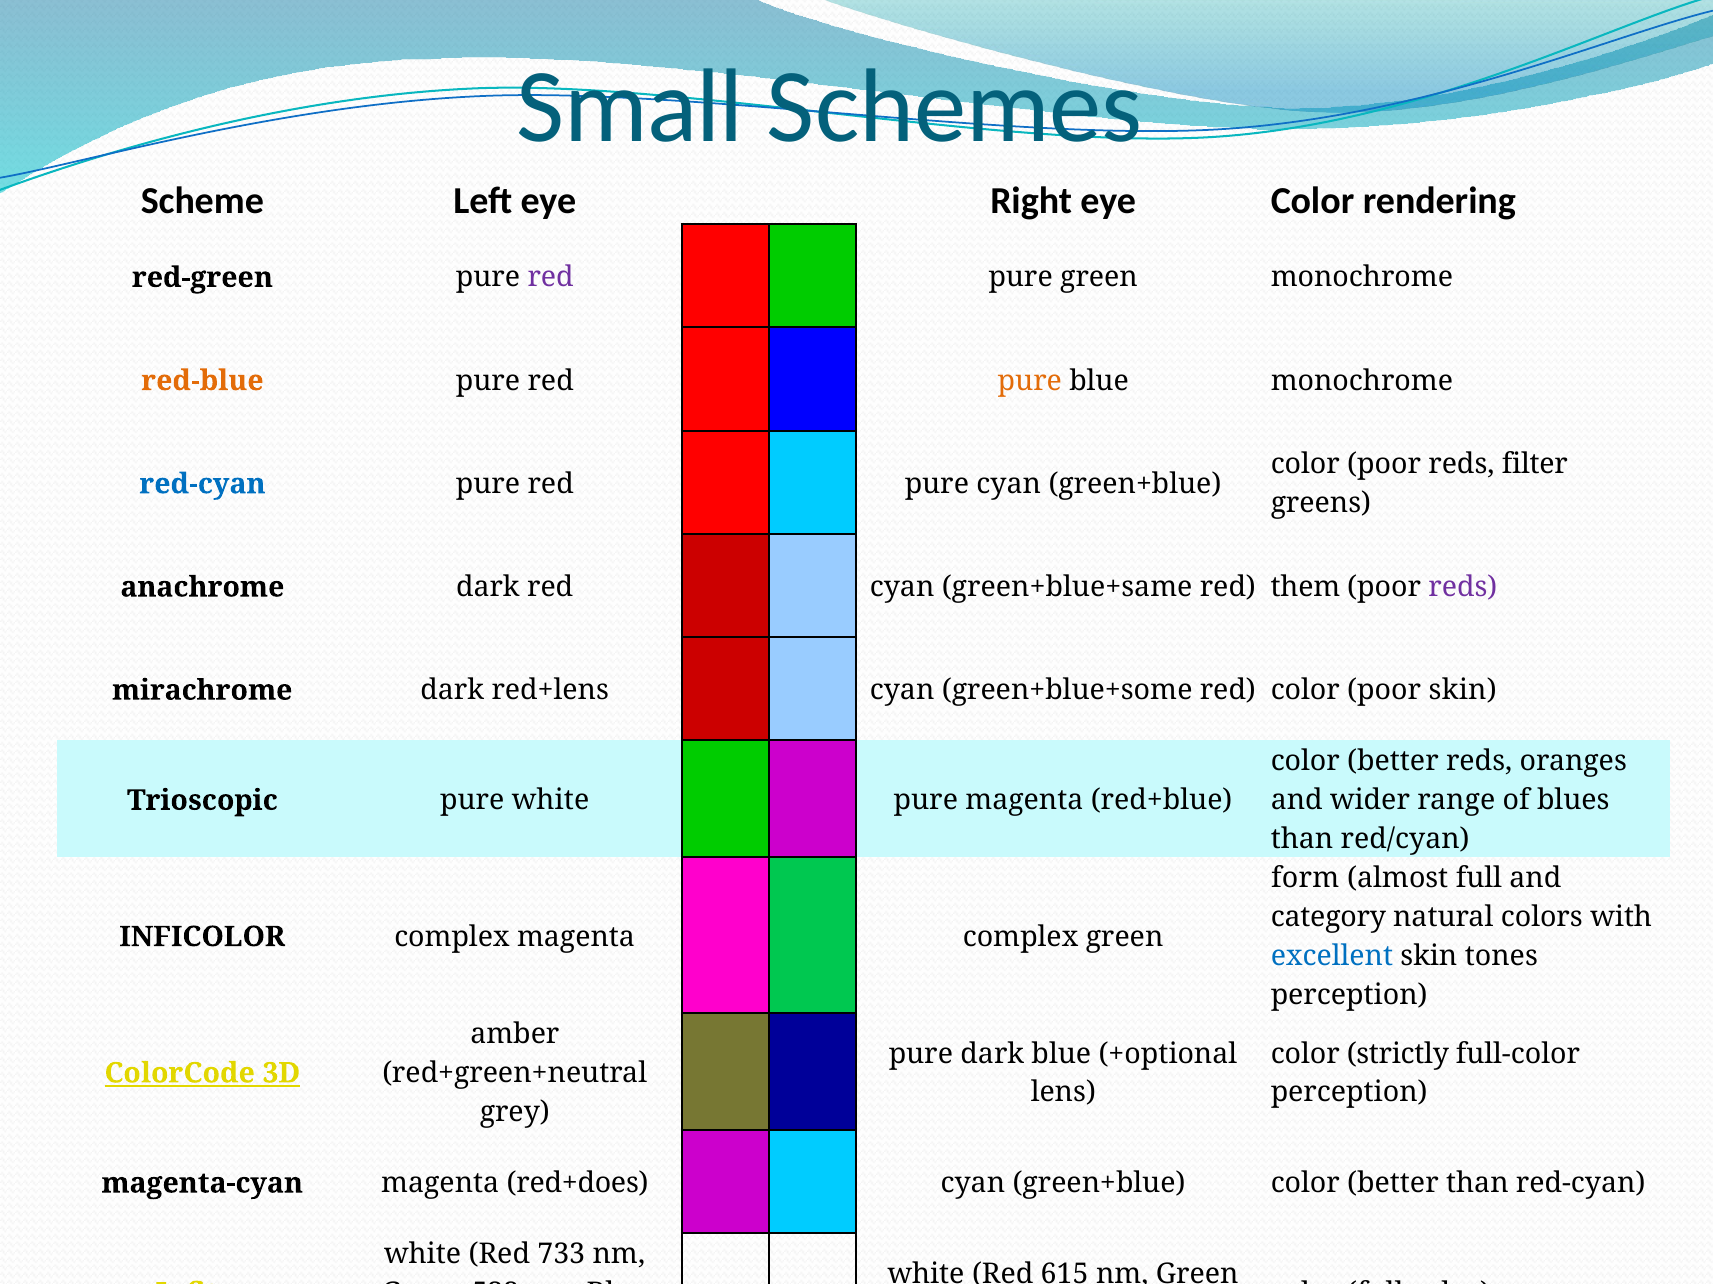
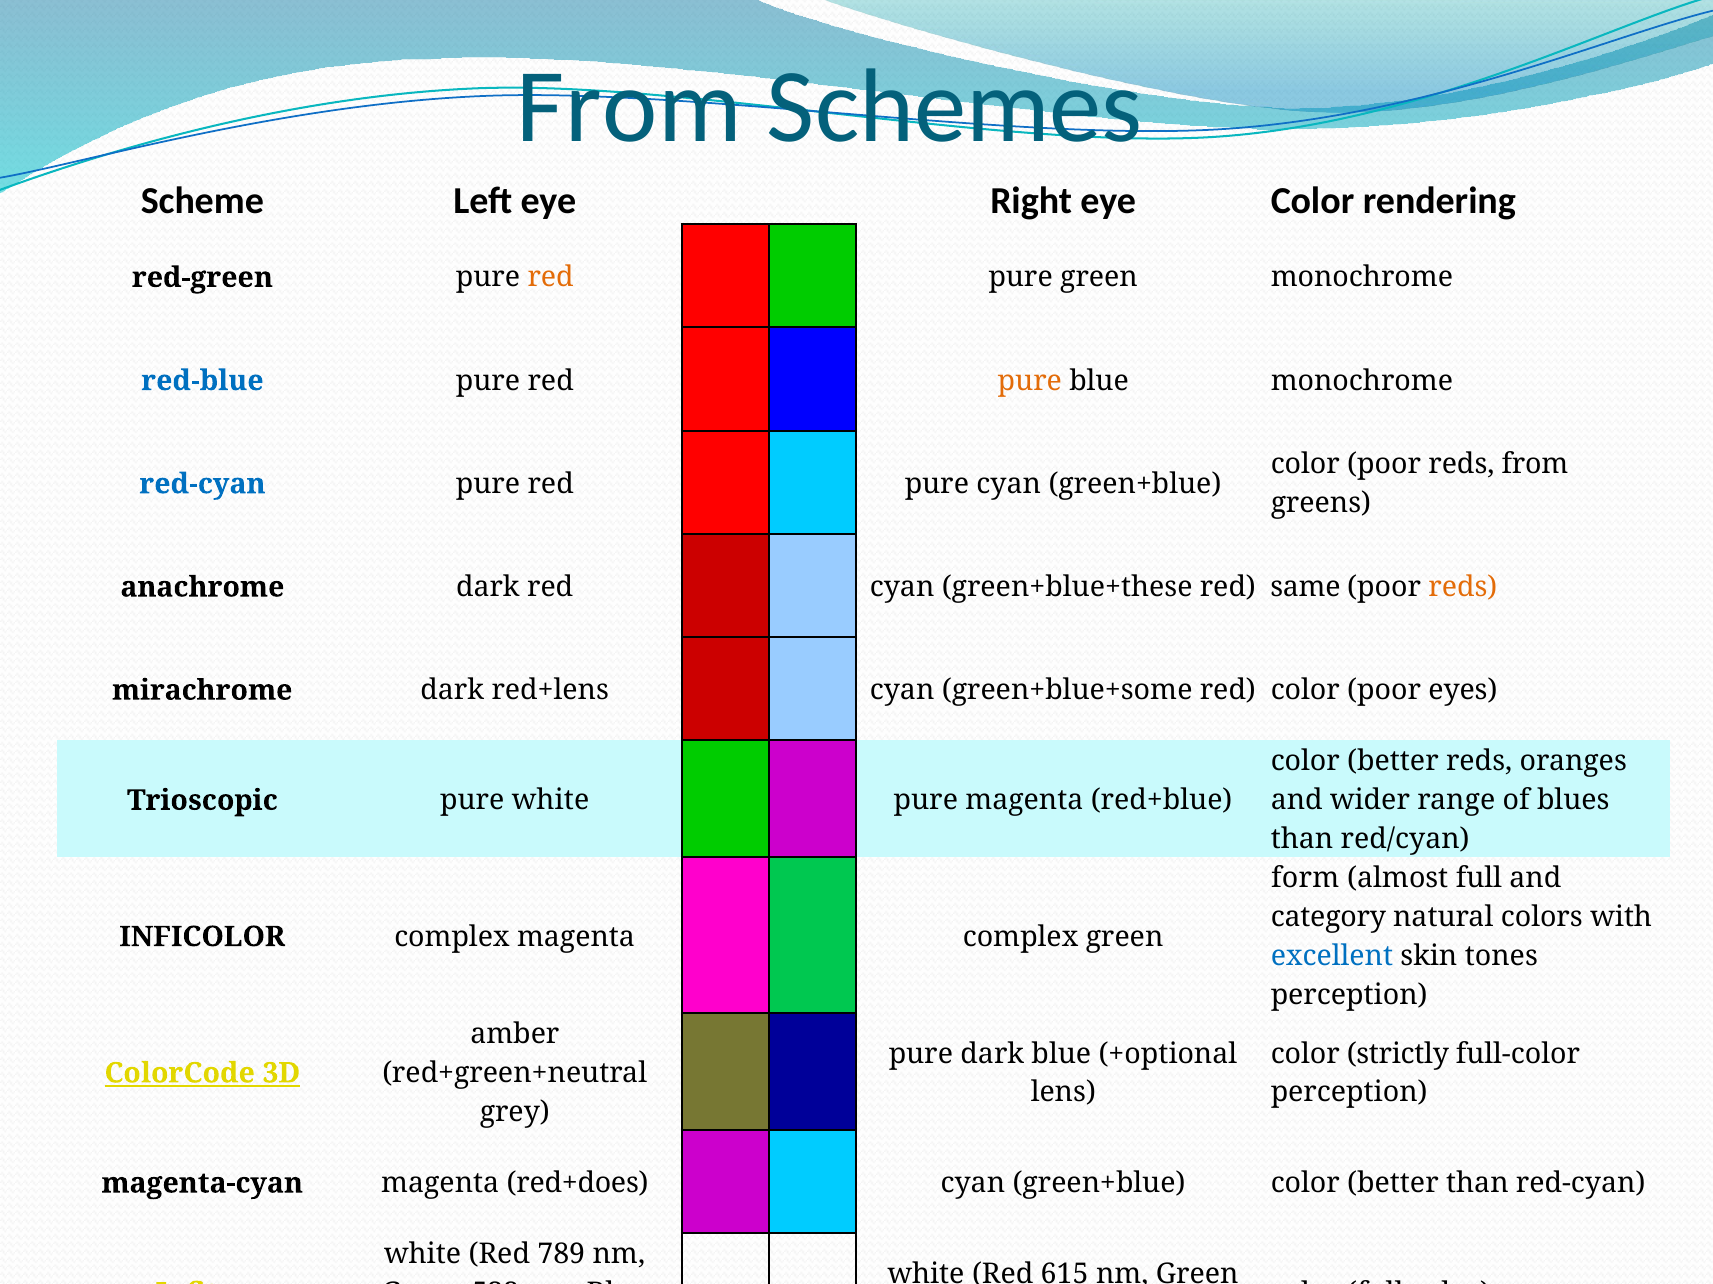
Small: Small -> From (630, 107)
red colour: purple -> orange (551, 278)
red-blue colour: orange -> blue (202, 381)
reds filter: filter -> from (1535, 465)
green+blue+same: green+blue+same -> green+blue+these (1067, 587)
them: them -> same (1305, 587)
reds colour: purple -> orange (1463, 587)
poor skin: skin -> eyes (1463, 691)
733: 733 -> 789 (561, 1255)
